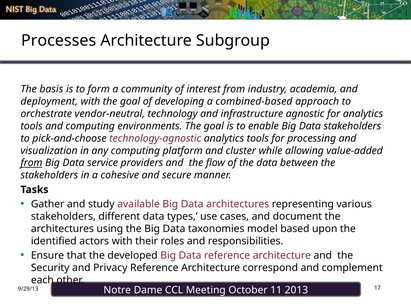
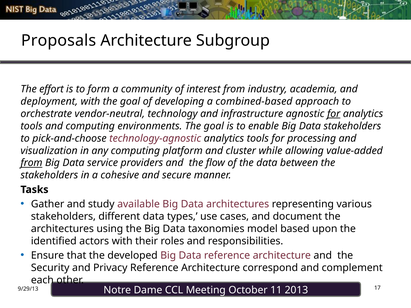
Processes: Processes -> Proposals (59, 41)
basis: basis -> effort (51, 89)
for underline: none -> present (334, 114)
